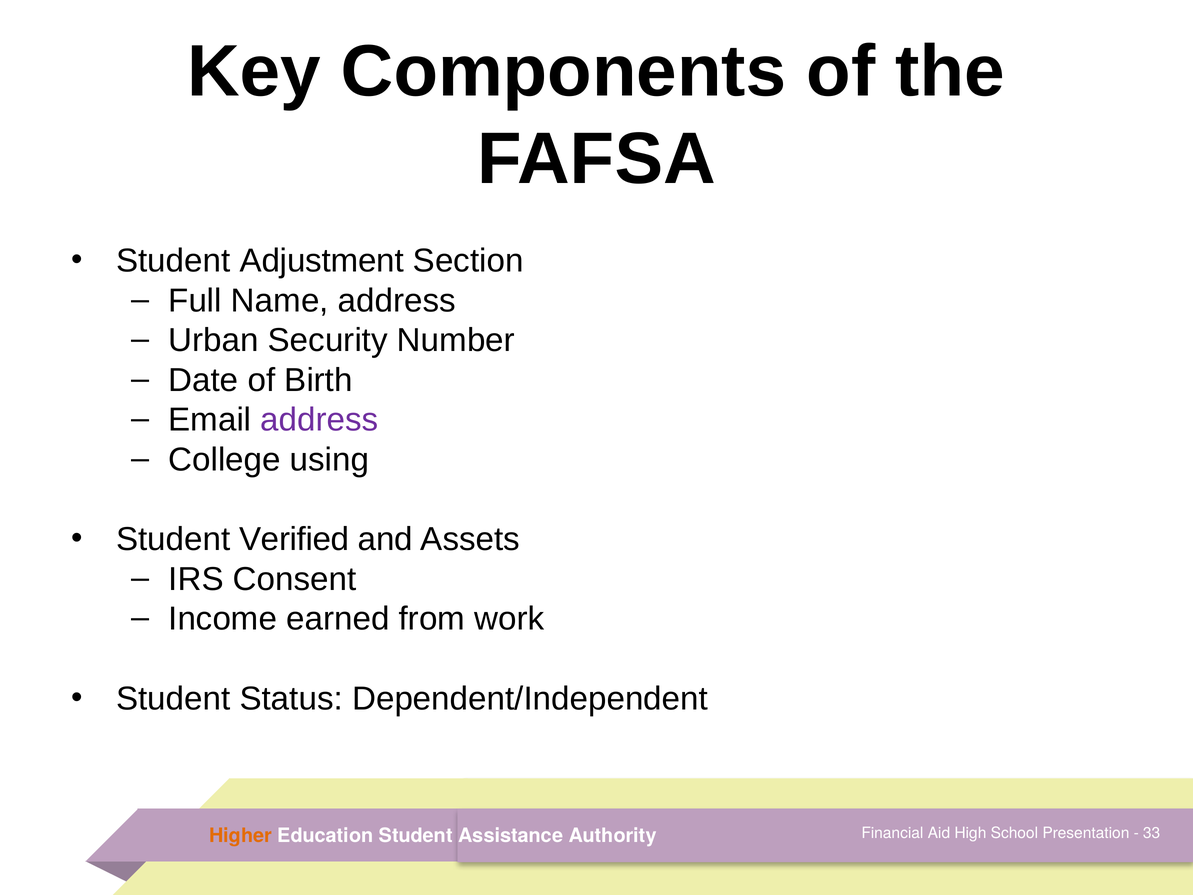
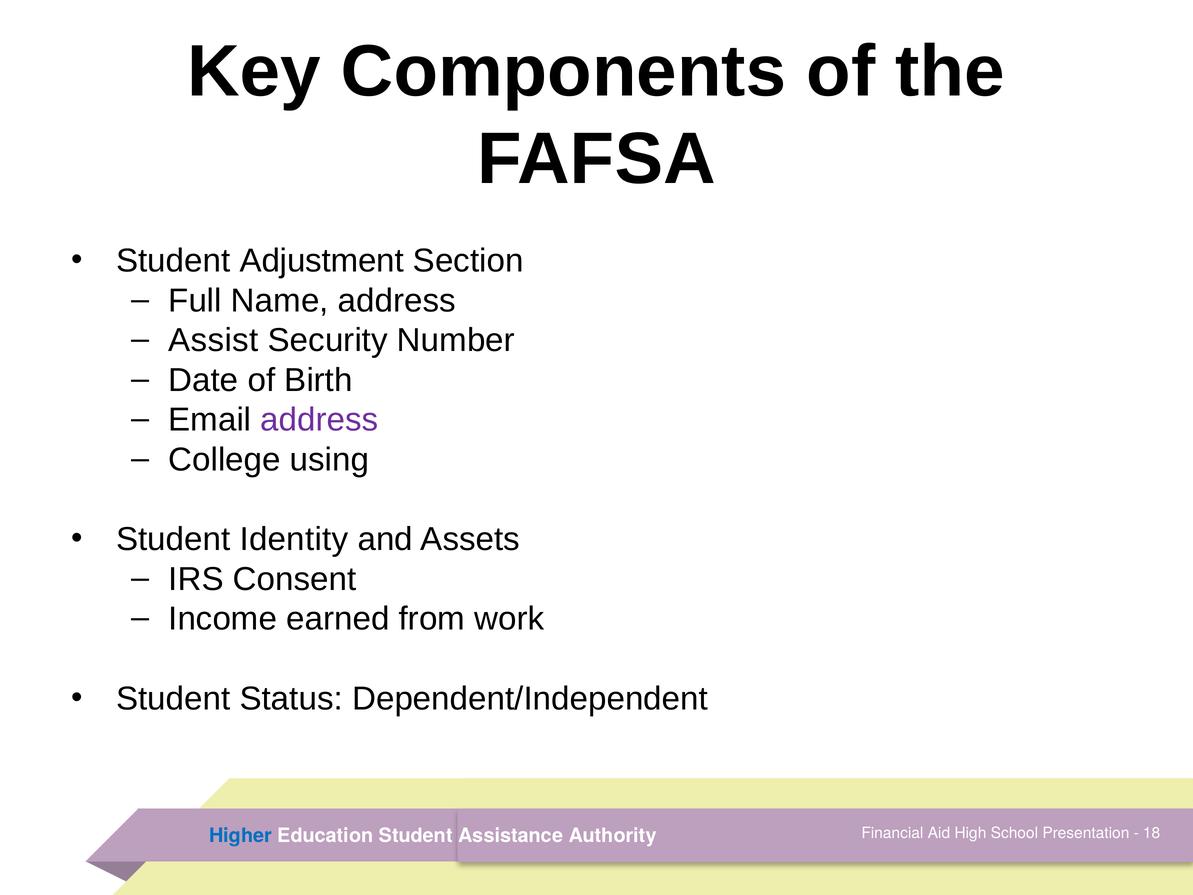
Urban: Urban -> Assist (213, 340)
Verified: Verified -> Identity (294, 539)
33: 33 -> 18 (1152, 833)
Higher colour: orange -> blue (240, 835)
